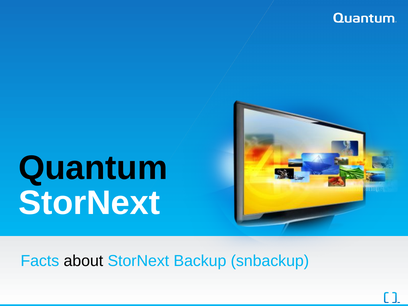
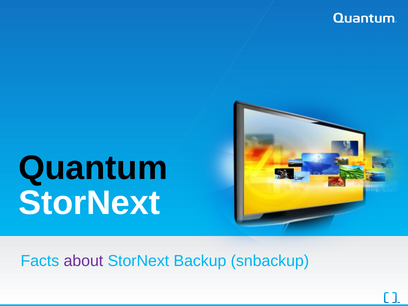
about colour: black -> purple (83, 261)
